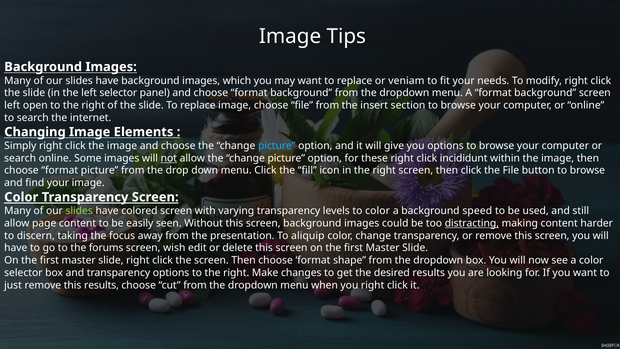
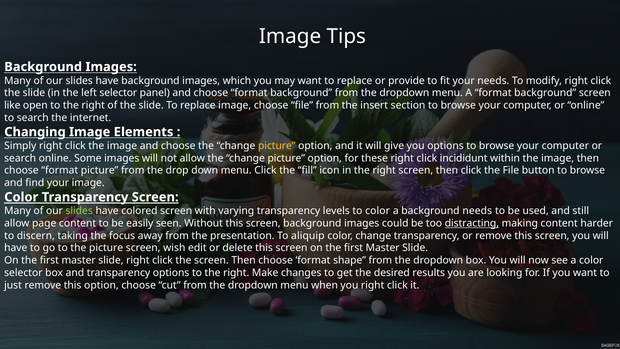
veniam: veniam -> provide (406, 81)
left: left -> like (12, 105)
picture colour: light blue -> yellow (277, 146)
not underline: present -> none (169, 158)
background speed: speed -> needs (477, 211)
the forums: forums -> picture (106, 248)
this results: results -> option (101, 285)
